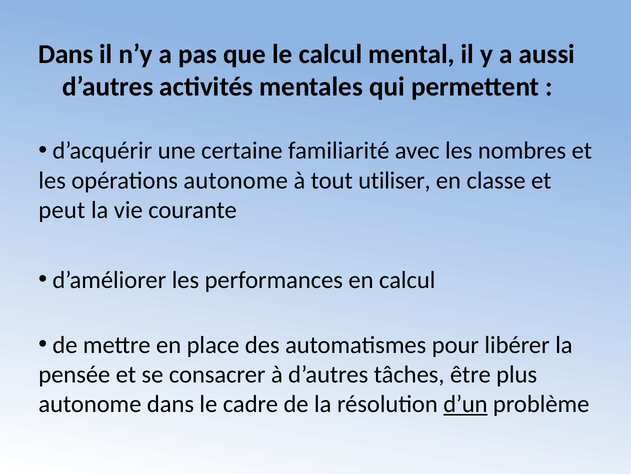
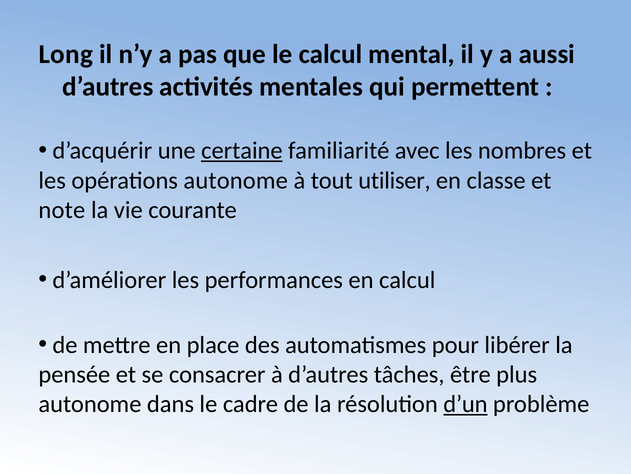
Dans: Dans -> Long (66, 54)
certaine underline: none -> present (242, 151)
peut: peut -> note (62, 210)
